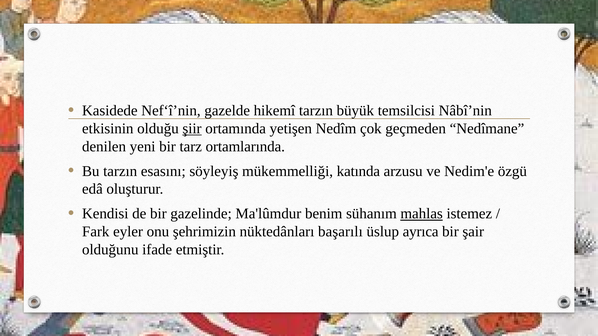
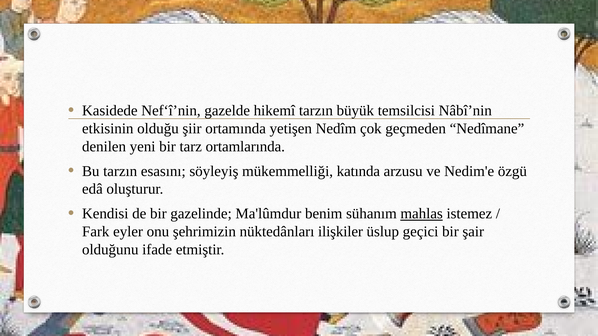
şiir underline: present -> none (192, 129)
başarılı: başarılı -> ilişkiler (341, 232)
ayrıca: ayrıca -> geçici (421, 232)
